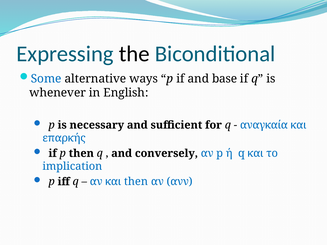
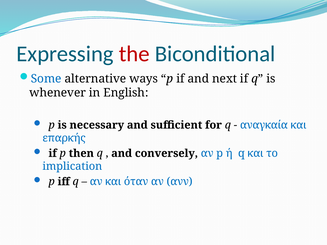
the colour: black -> red (134, 54)
base: base -> next (225, 79)
και then: then -> όταν (136, 182)
